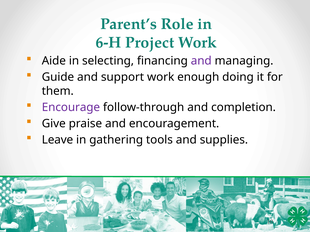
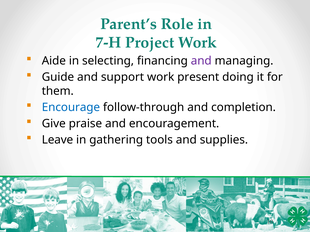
6-H: 6-H -> 7-H (108, 43)
enough: enough -> present (198, 77)
Encourage colour: purple -> blue (71, 108)
